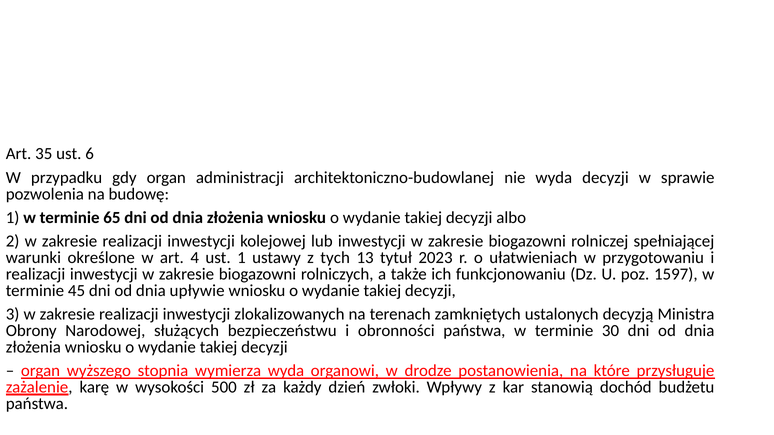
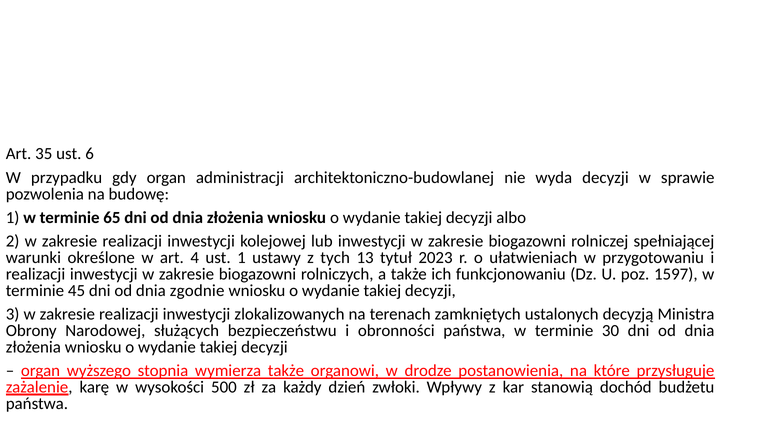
upływie: upływie -> zgodnie (197, 291)
wymierza wyda: wyda -> także (286, 371)
